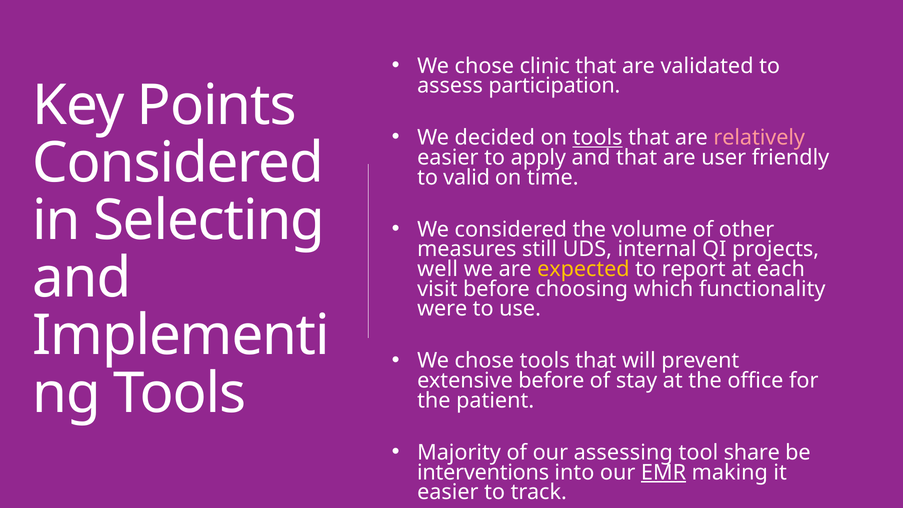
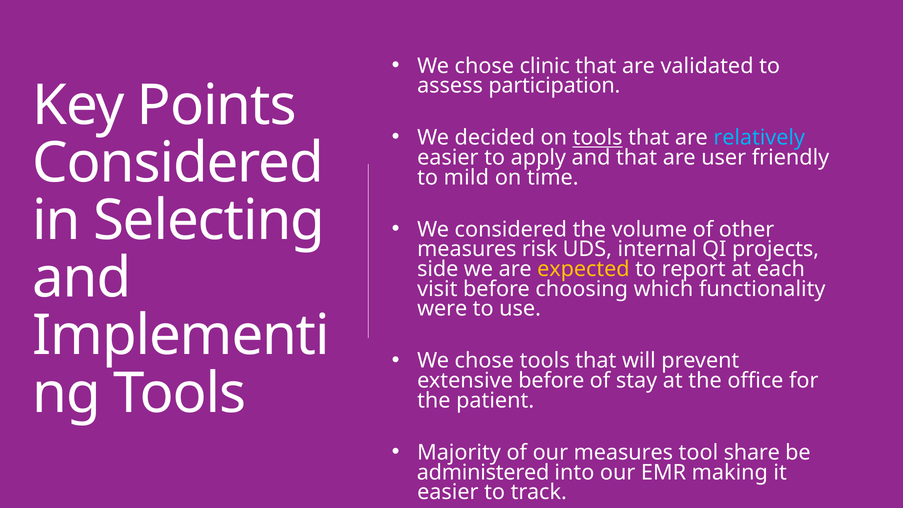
relatively colour: pink -> light blue (759, 138)
valid: valid -> mild (466, 177)
still: still -> risk (540, 249)
well: well -> side (438, 269)
our assessing: assessing -> measures (623, 452)
interventions: interventions -> administered (483, 472)
EMR underline: present -> none (664, 472)
